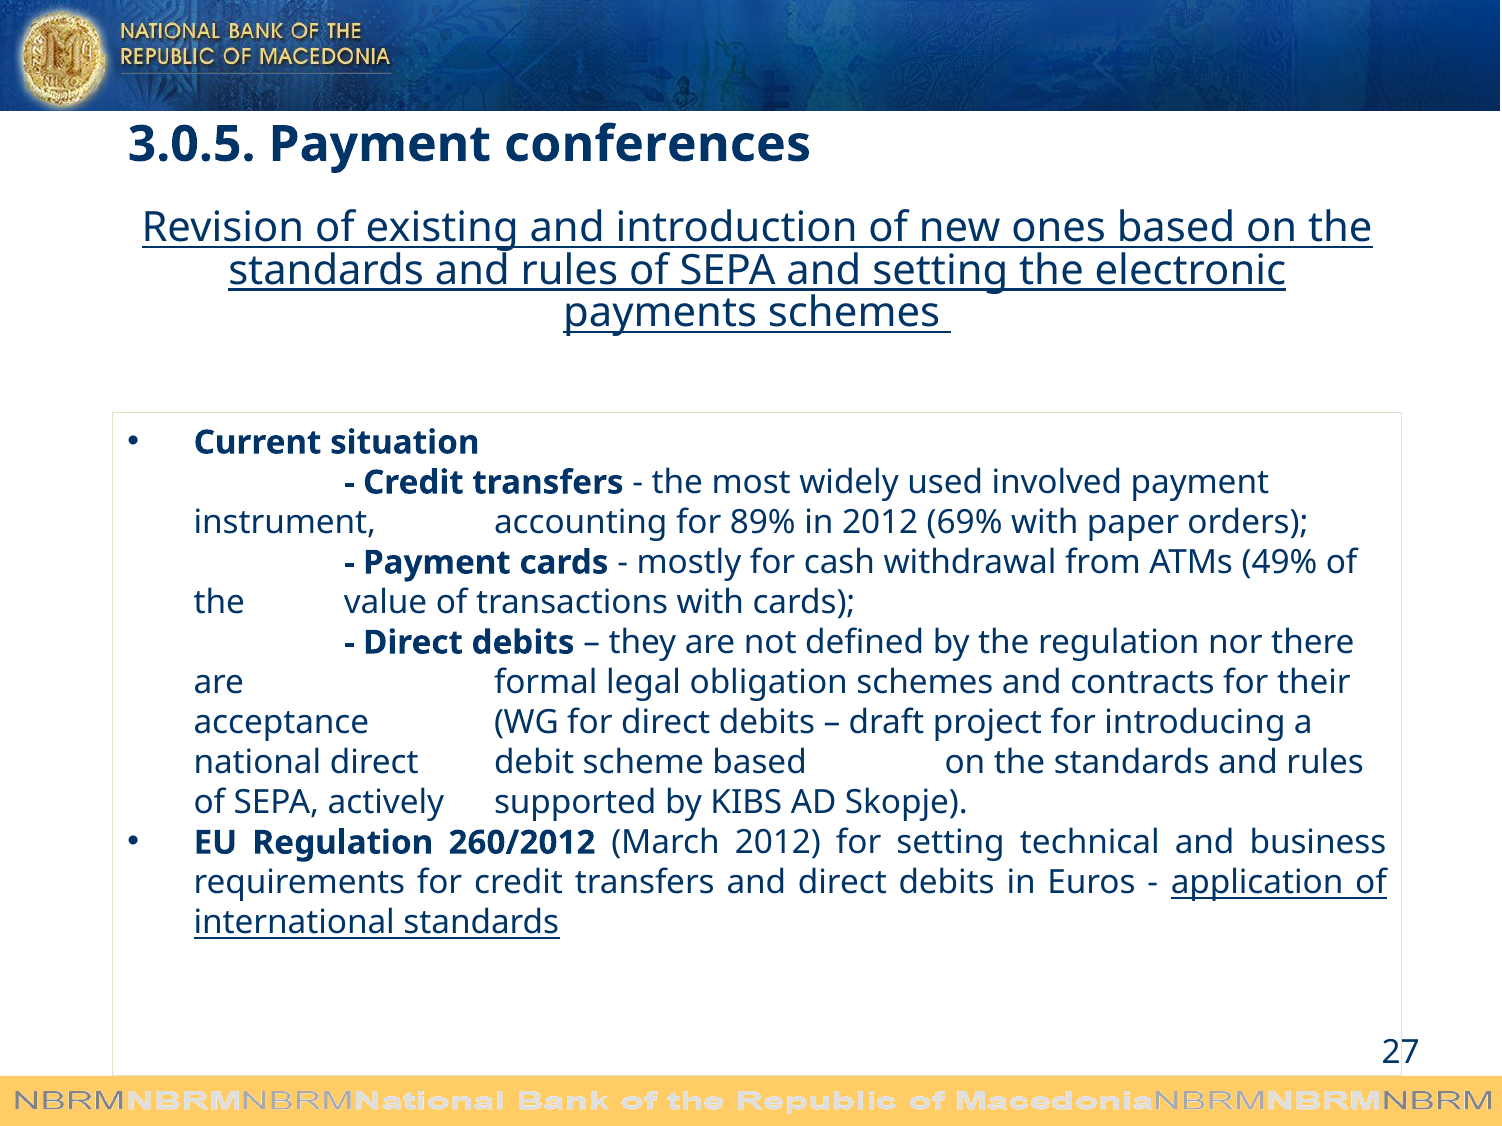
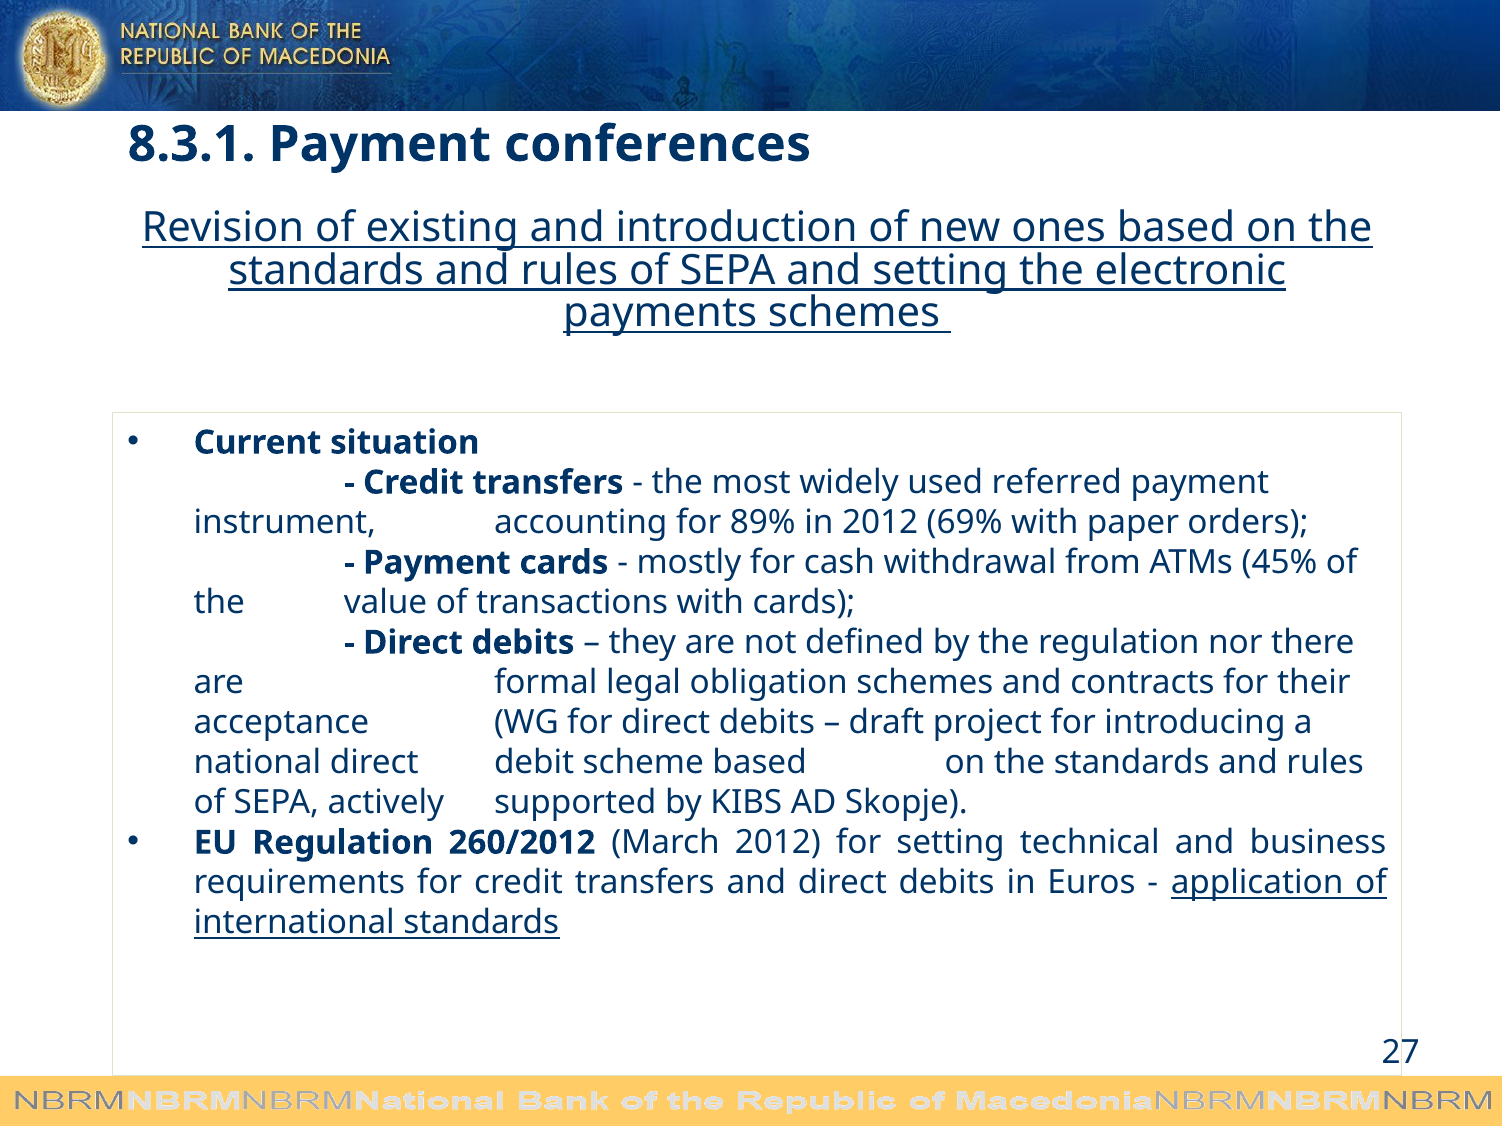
3.0.5: 3.0.5 -> 8.3.1 (192, 144)
involved: involved -> referred (1057, 483)
49%: 49% -> 45% (1280, 563)
